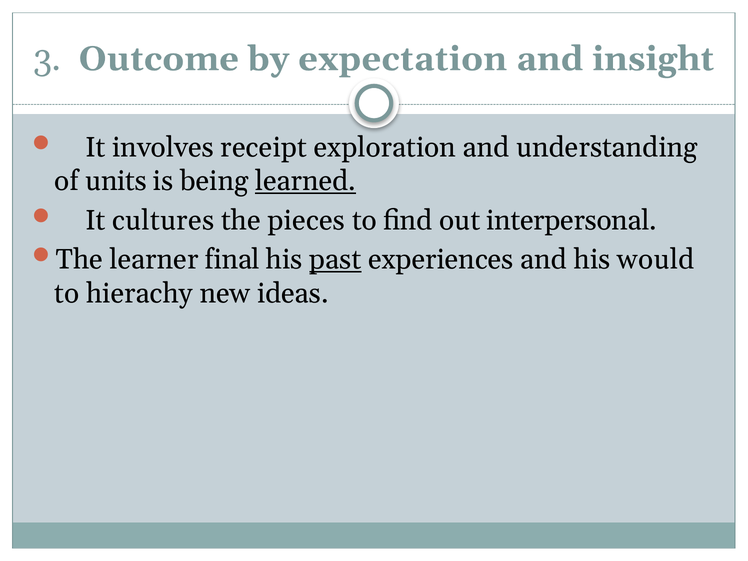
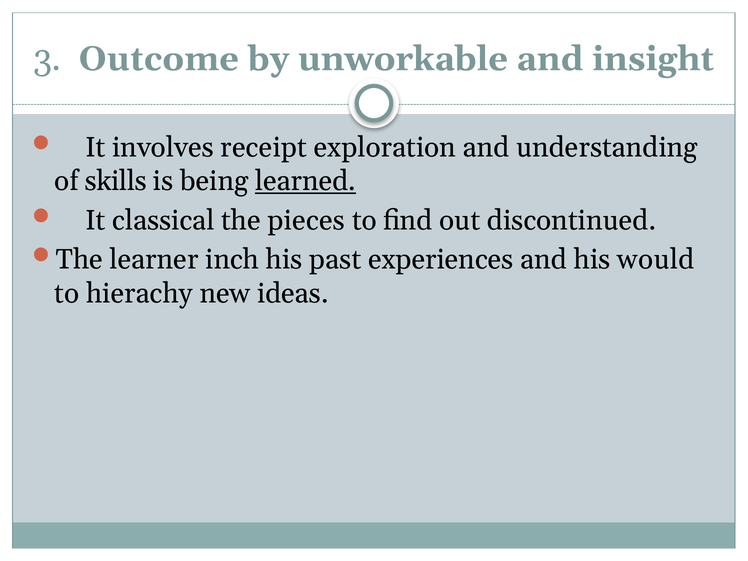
expectation: expectation -> unworkable (403, 59)
units: units -> skills (116, 181)
cultures: cultures -> classical (163, 220)
interpersonal: interpersonal -> discontinued (572, 220)
final: final -> inch (232, 260)
past underline: present -> none (335, 260)
